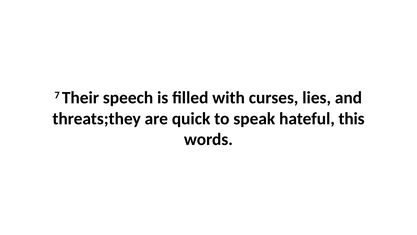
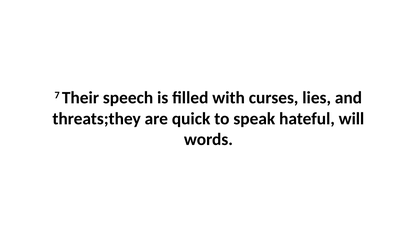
this: this -> will (351, 118)
